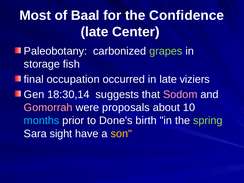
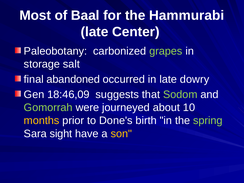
Confidence: Confidence -> Hammurabi (187, 15)
fish: fish -> salt (71, 64)
occupation: occupation -> abandoned (73, 79)
viziers: viziers -> dowry (195, 79)
18:30,14: 18:30,14 -> 18:46,09 (68, 95)
Sodom colour: pink -> light green (180, 95)
Gomorrah colour: pink -> light green (48, 108)
proposals: proposals -> journeyed (126, 108)
months colour: light blue -> yellow (42, 121)
